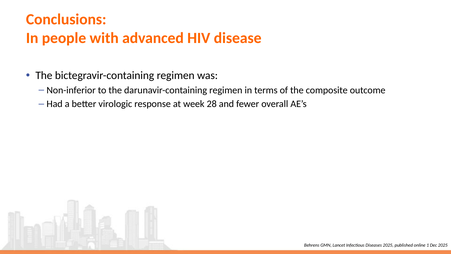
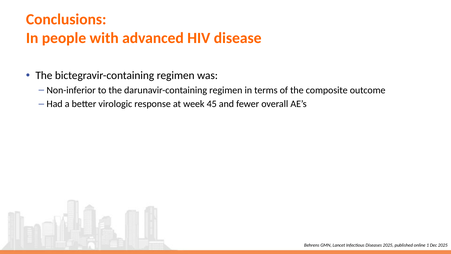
28: 28 -> 45 (212, 104)
